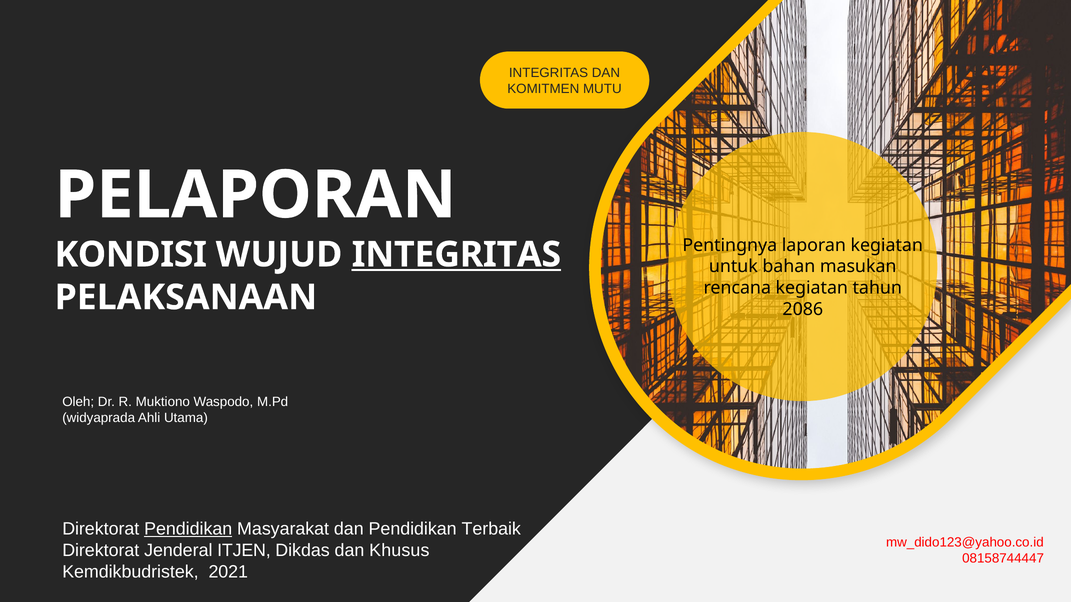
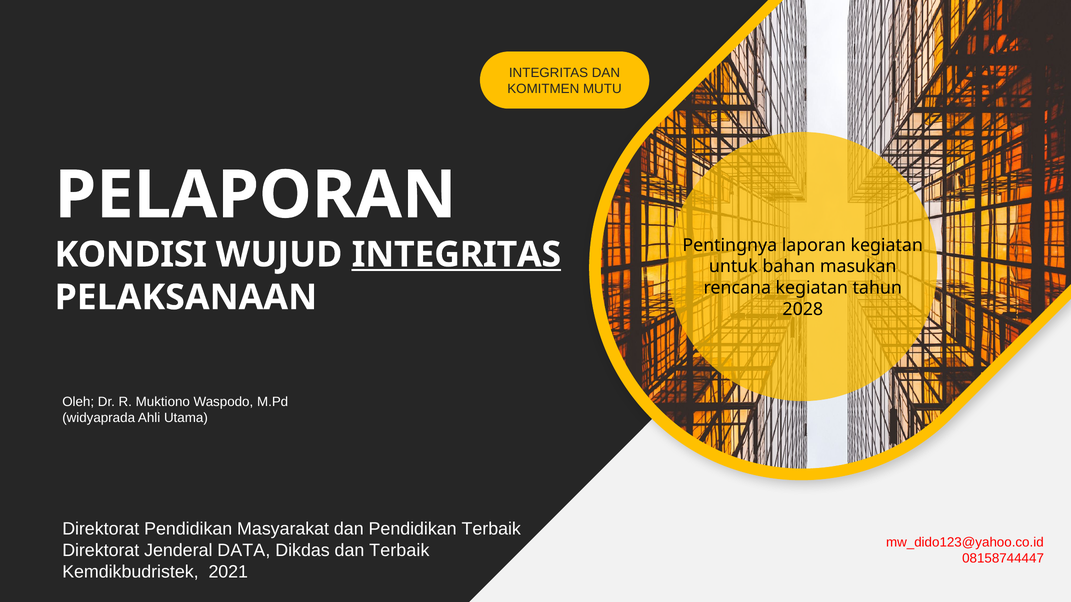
2086: 2086 -> 2028 (803, 310)
Pendidikan underline: present -> none (188, 529)
ITJEN: ITJEN -> DATA (244, 551)
dan Khusus: Khusus -> Terbaik (399, 551)
